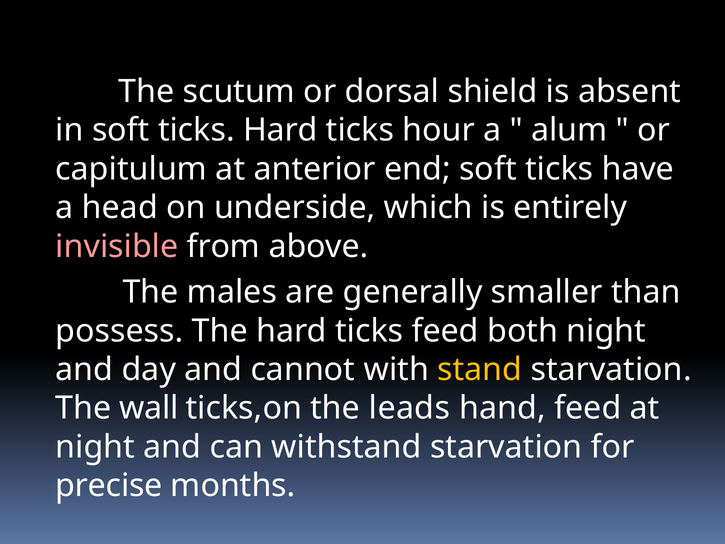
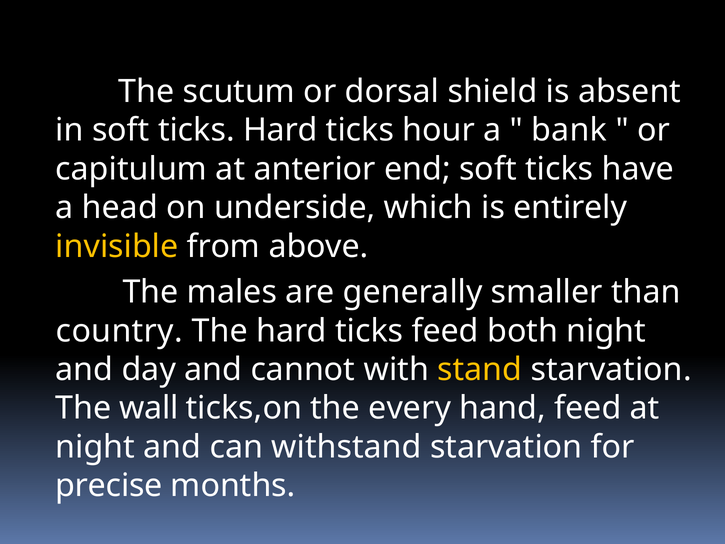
alum: alum -> bank (569, 130)
invisible colour: pink -> yellow (117, 246)
possess: possess -> country (119, 331)
leads: leads -> every (410, 408)
